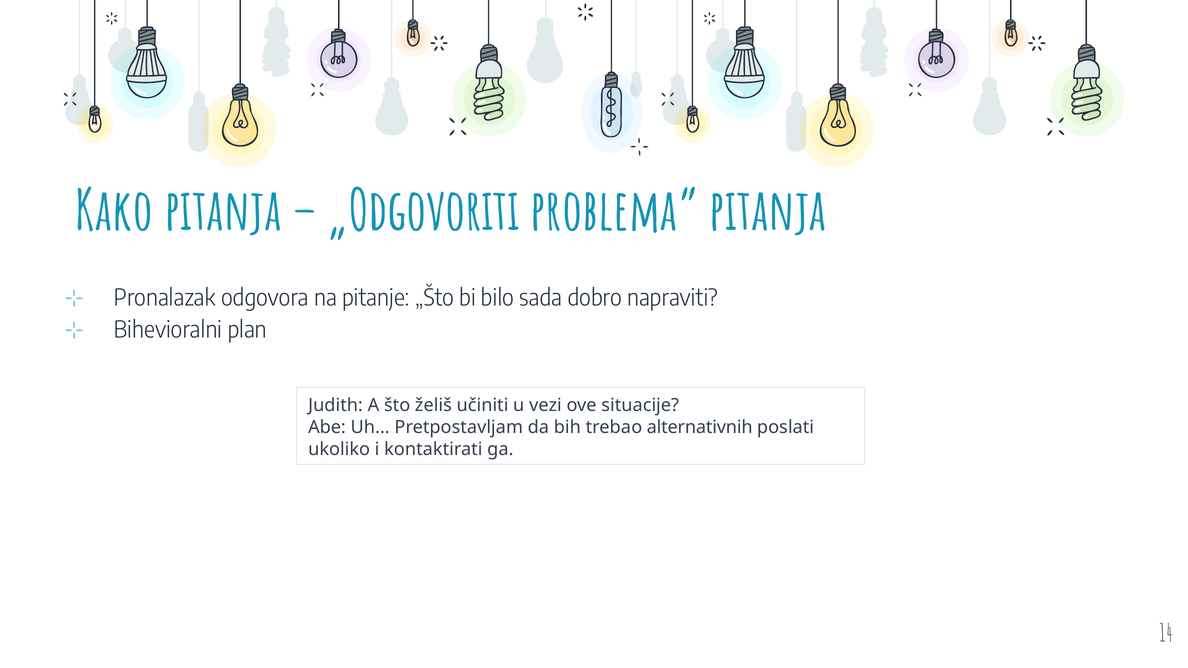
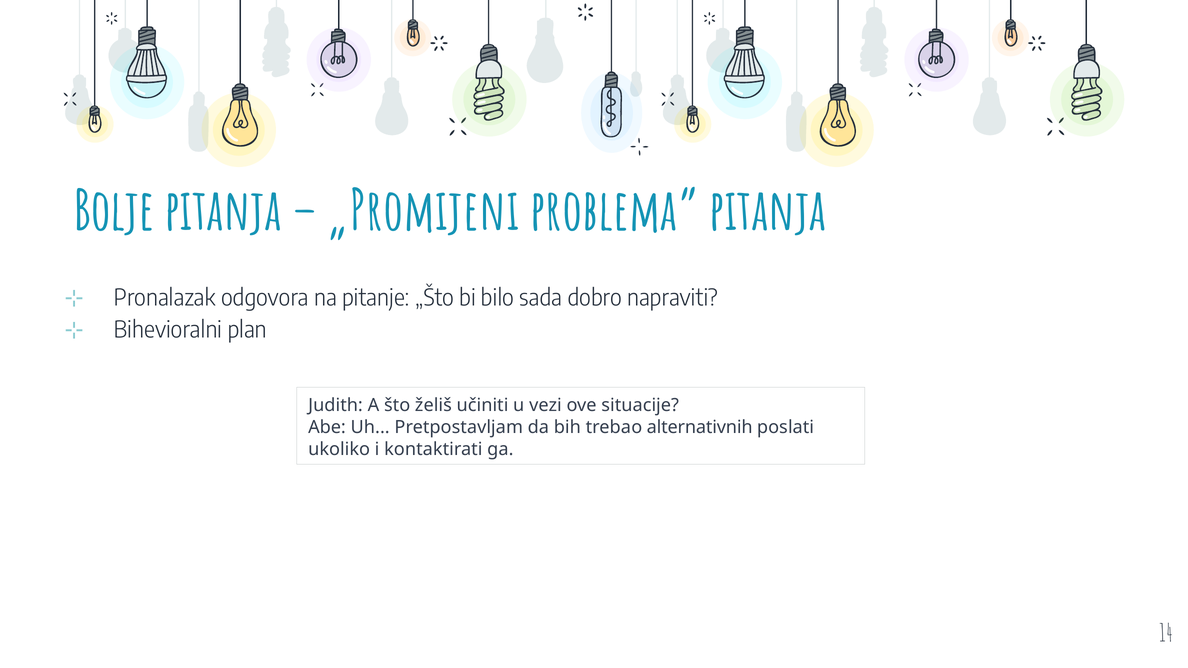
Kako: Kako -> Bolje (114, 212)
„Odgovoriti: „Odgovoriti -> „Promijeni (423, 212)
